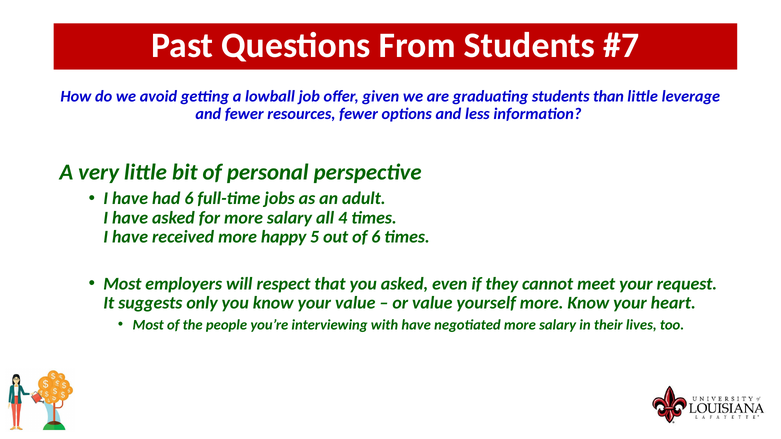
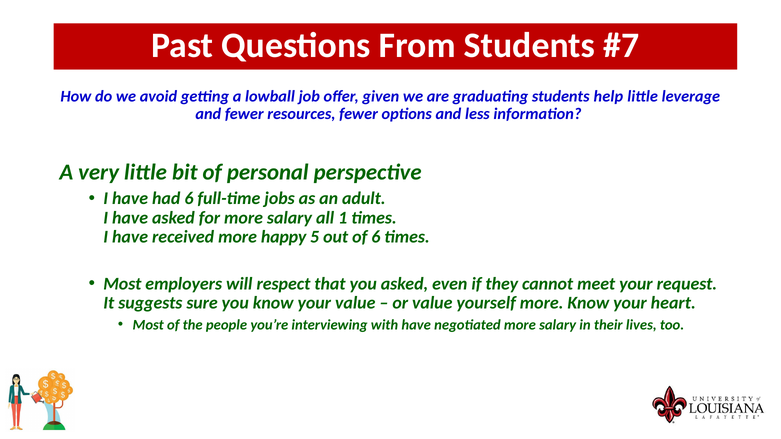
than: than -> help (608, 97)
4: 4 -> 1 (343, 218)
only: only -> sure (202, 303)
